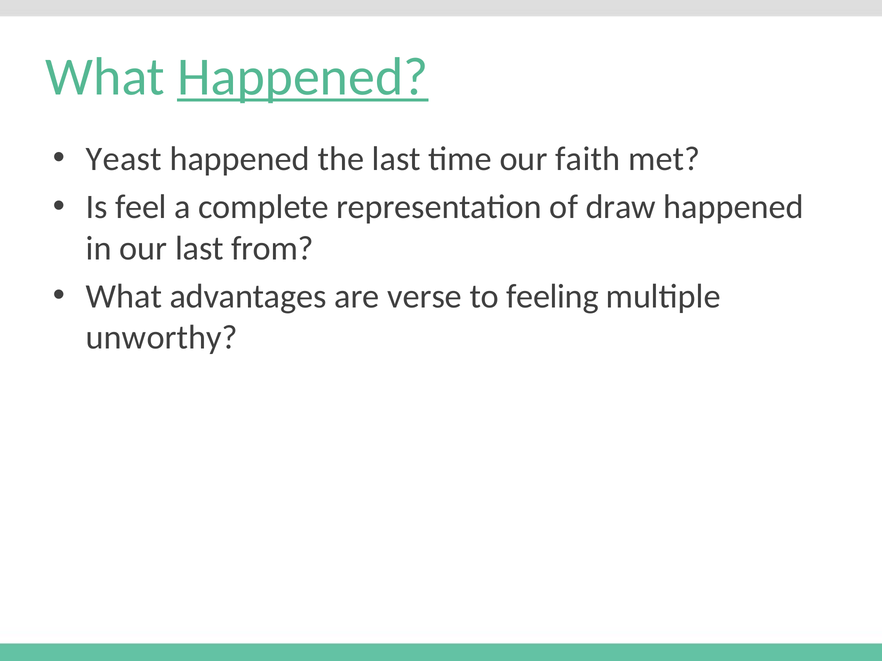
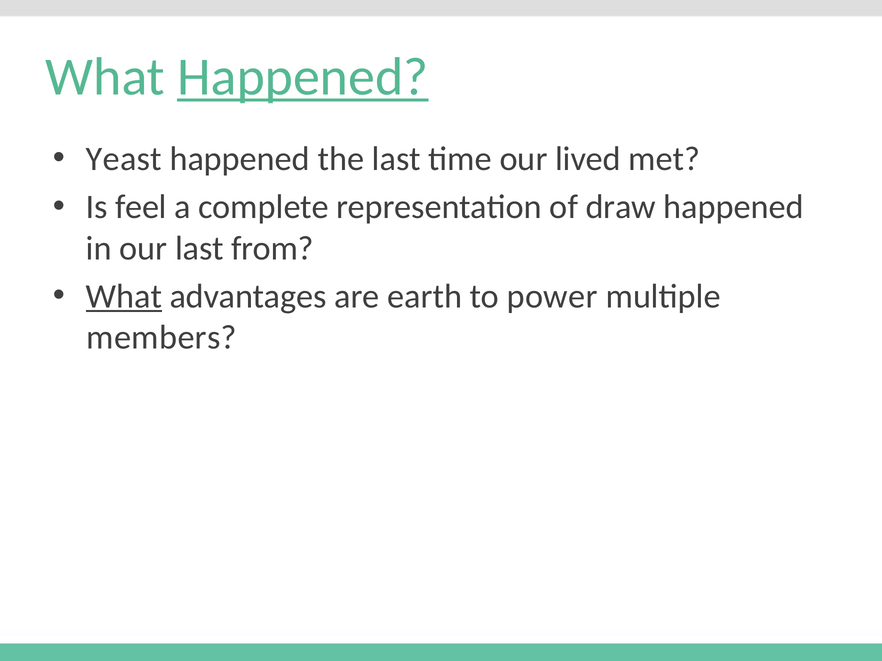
faith: faith -> lived (588, 159)
What underline: none -> present (124, 296)
verse: verse -> earth (425, 296)
feeling: feeling -> power (552, 296)
unworthy: unworthy -> members (162, 338)
